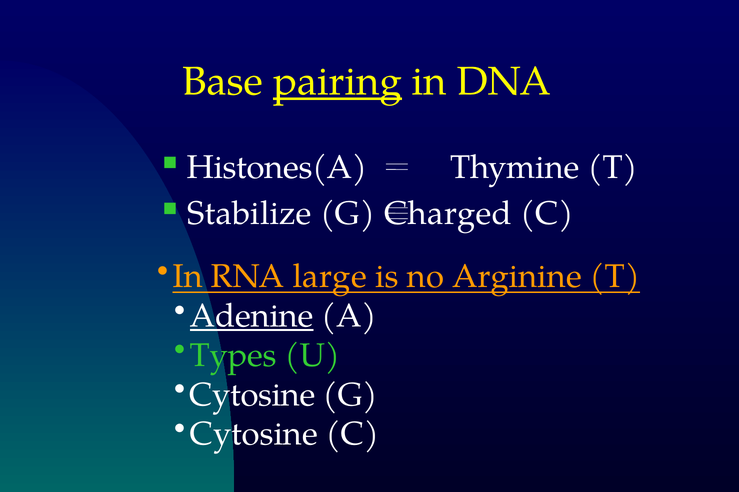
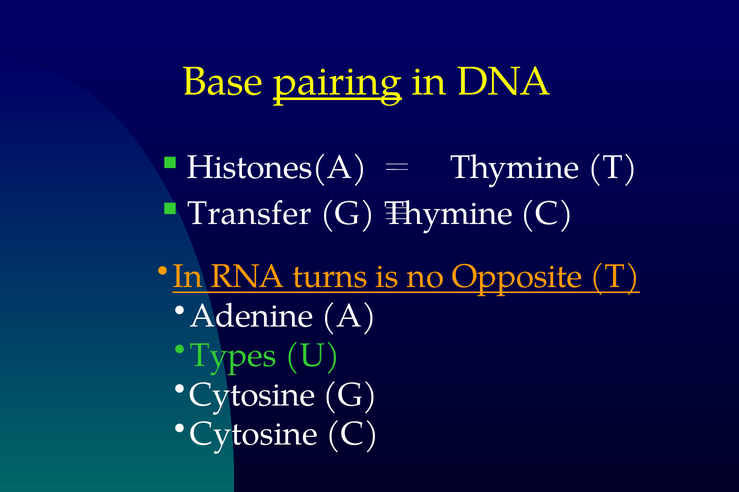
Stabilize: Stabilize -> Transfer (249, 214)
G Charged: Charged -> Thymine (449, 214)
large: large -> turns (330, 277)
Arginine: Arginine -> Opposite (517, 277)
Adenine underline: present -> none (252, 316)
